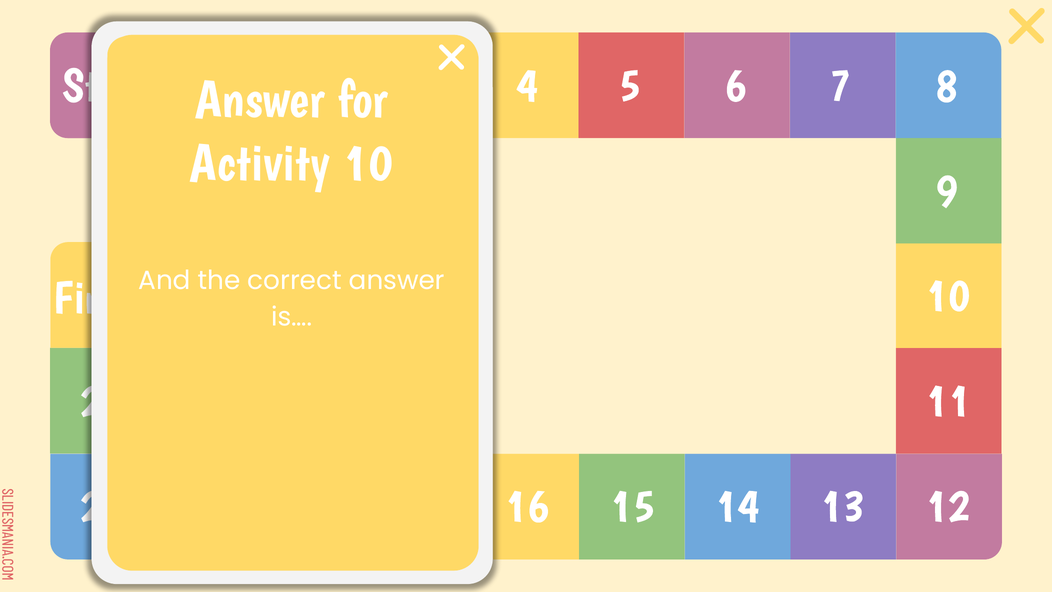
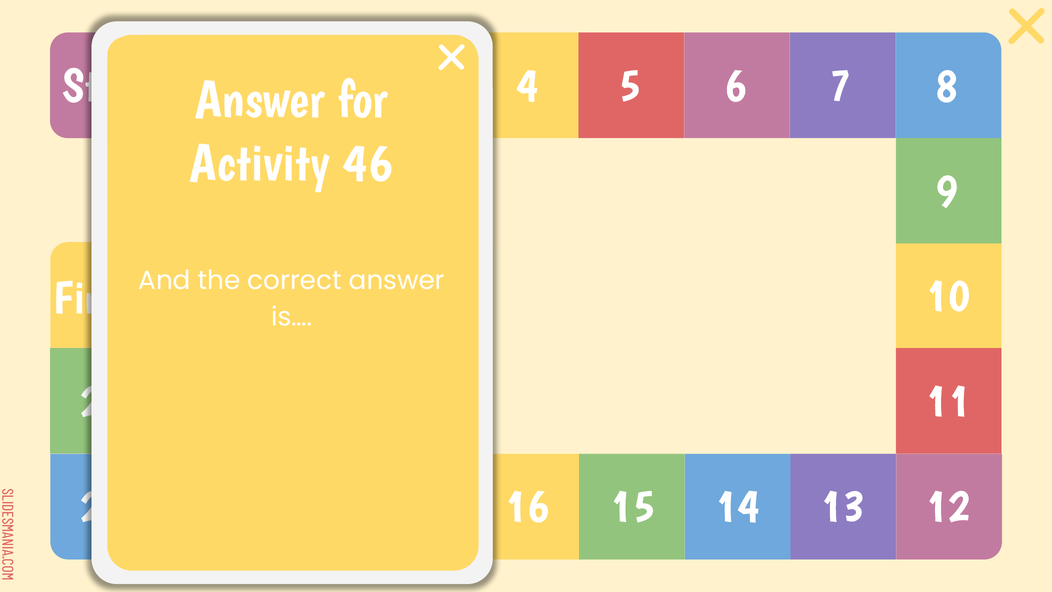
10: 10 -> 46 (368, 163)
